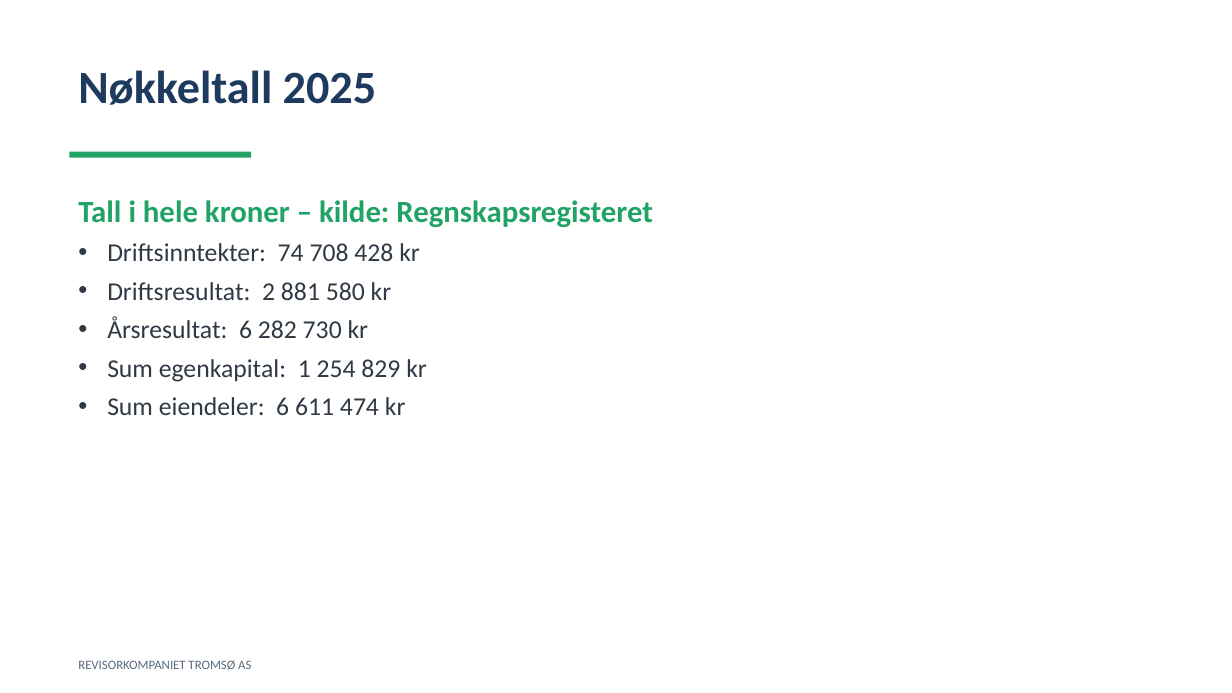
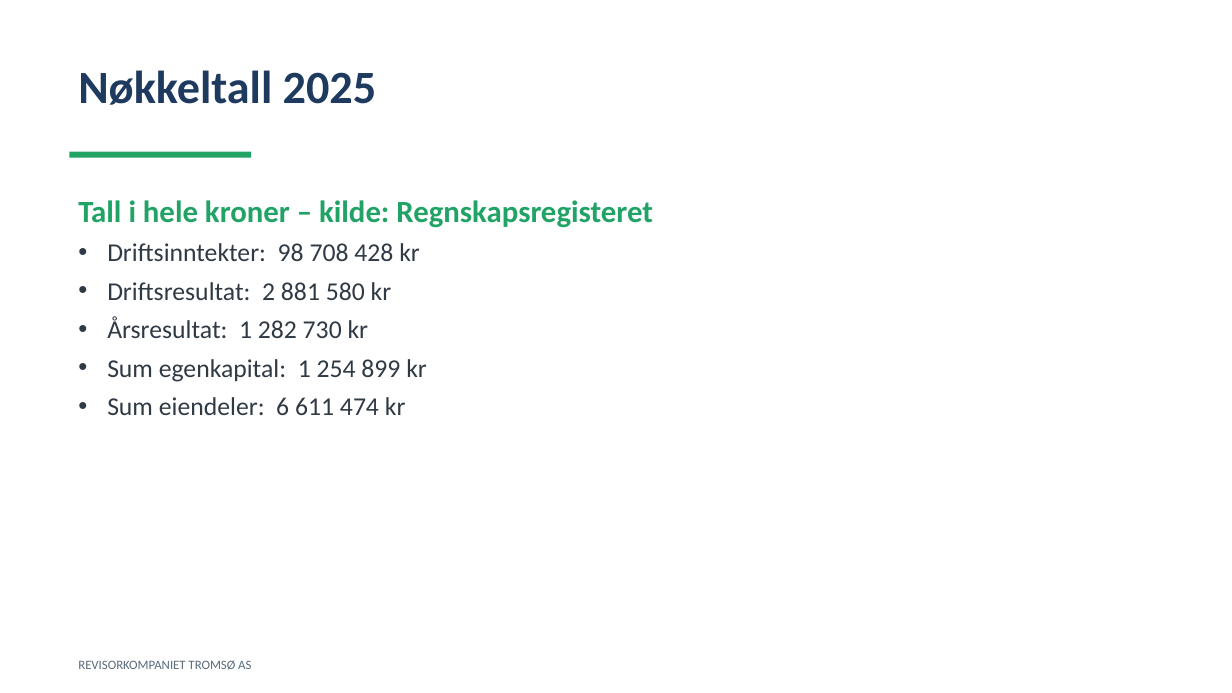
74: 74 -> 98 (291, 253)
Årsresultat 6: 6 -> 1 (246, 330)
829: 829 -> 899 (381, 369)
